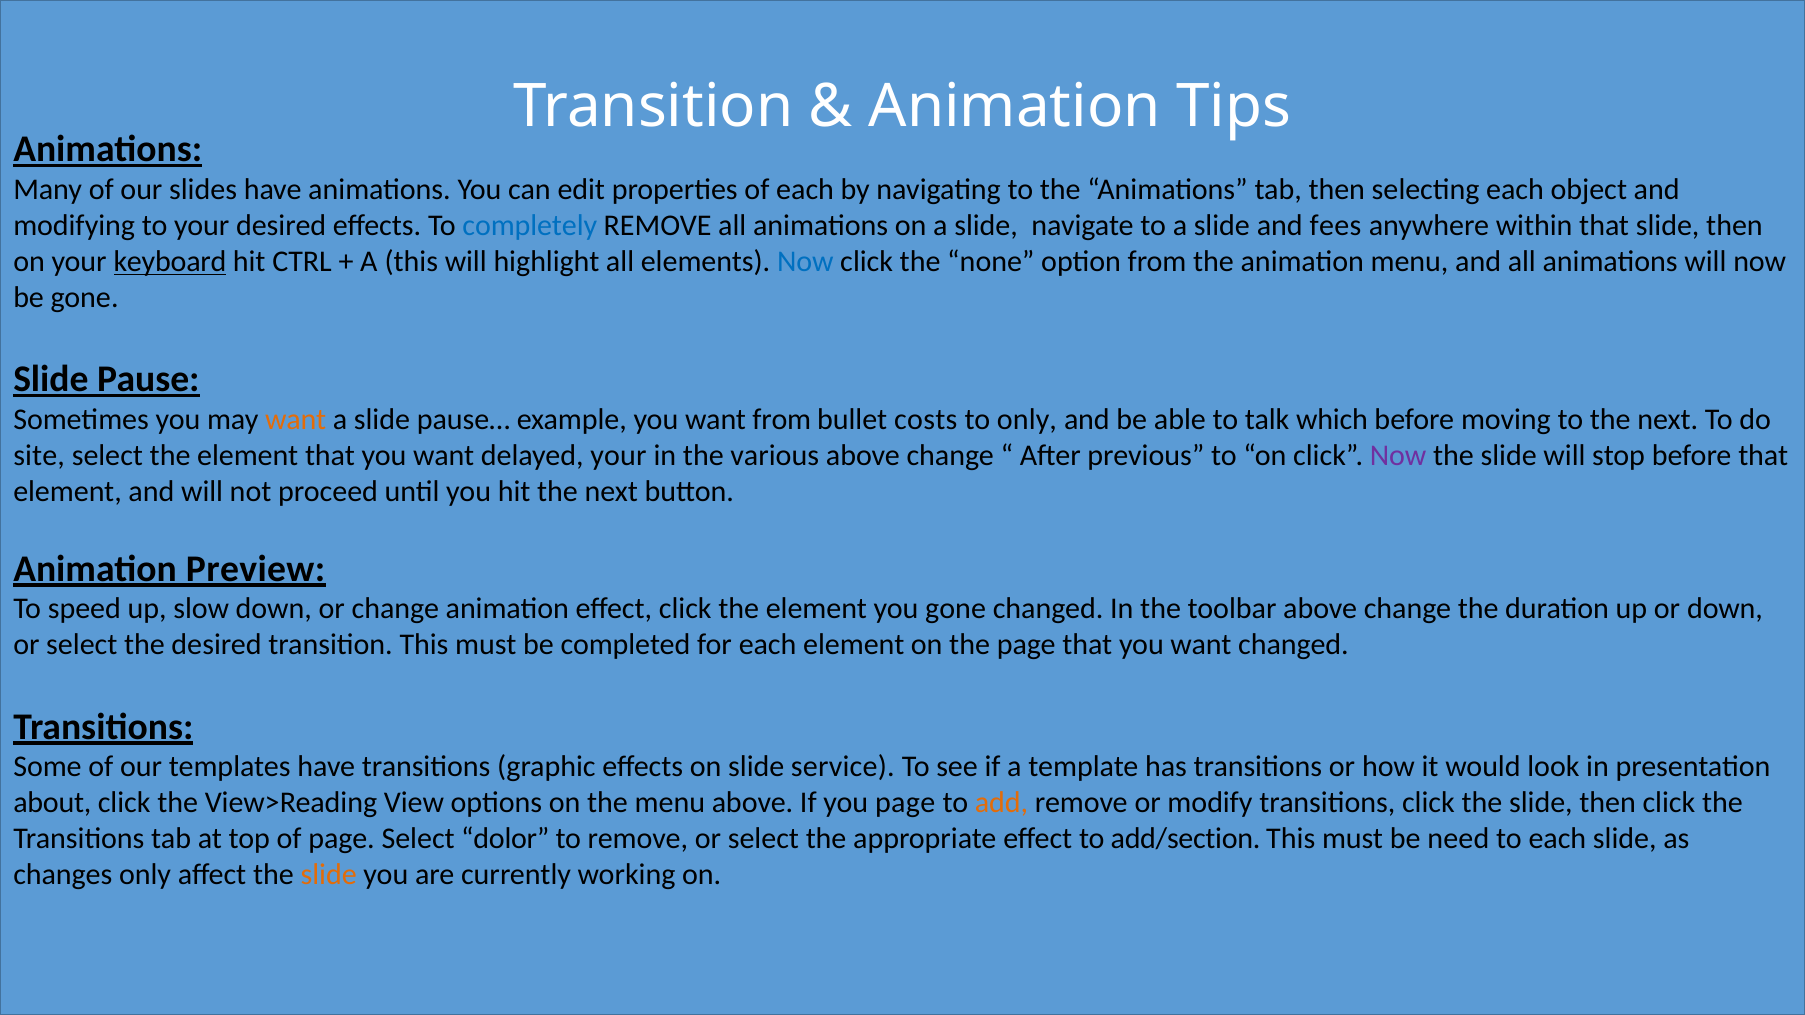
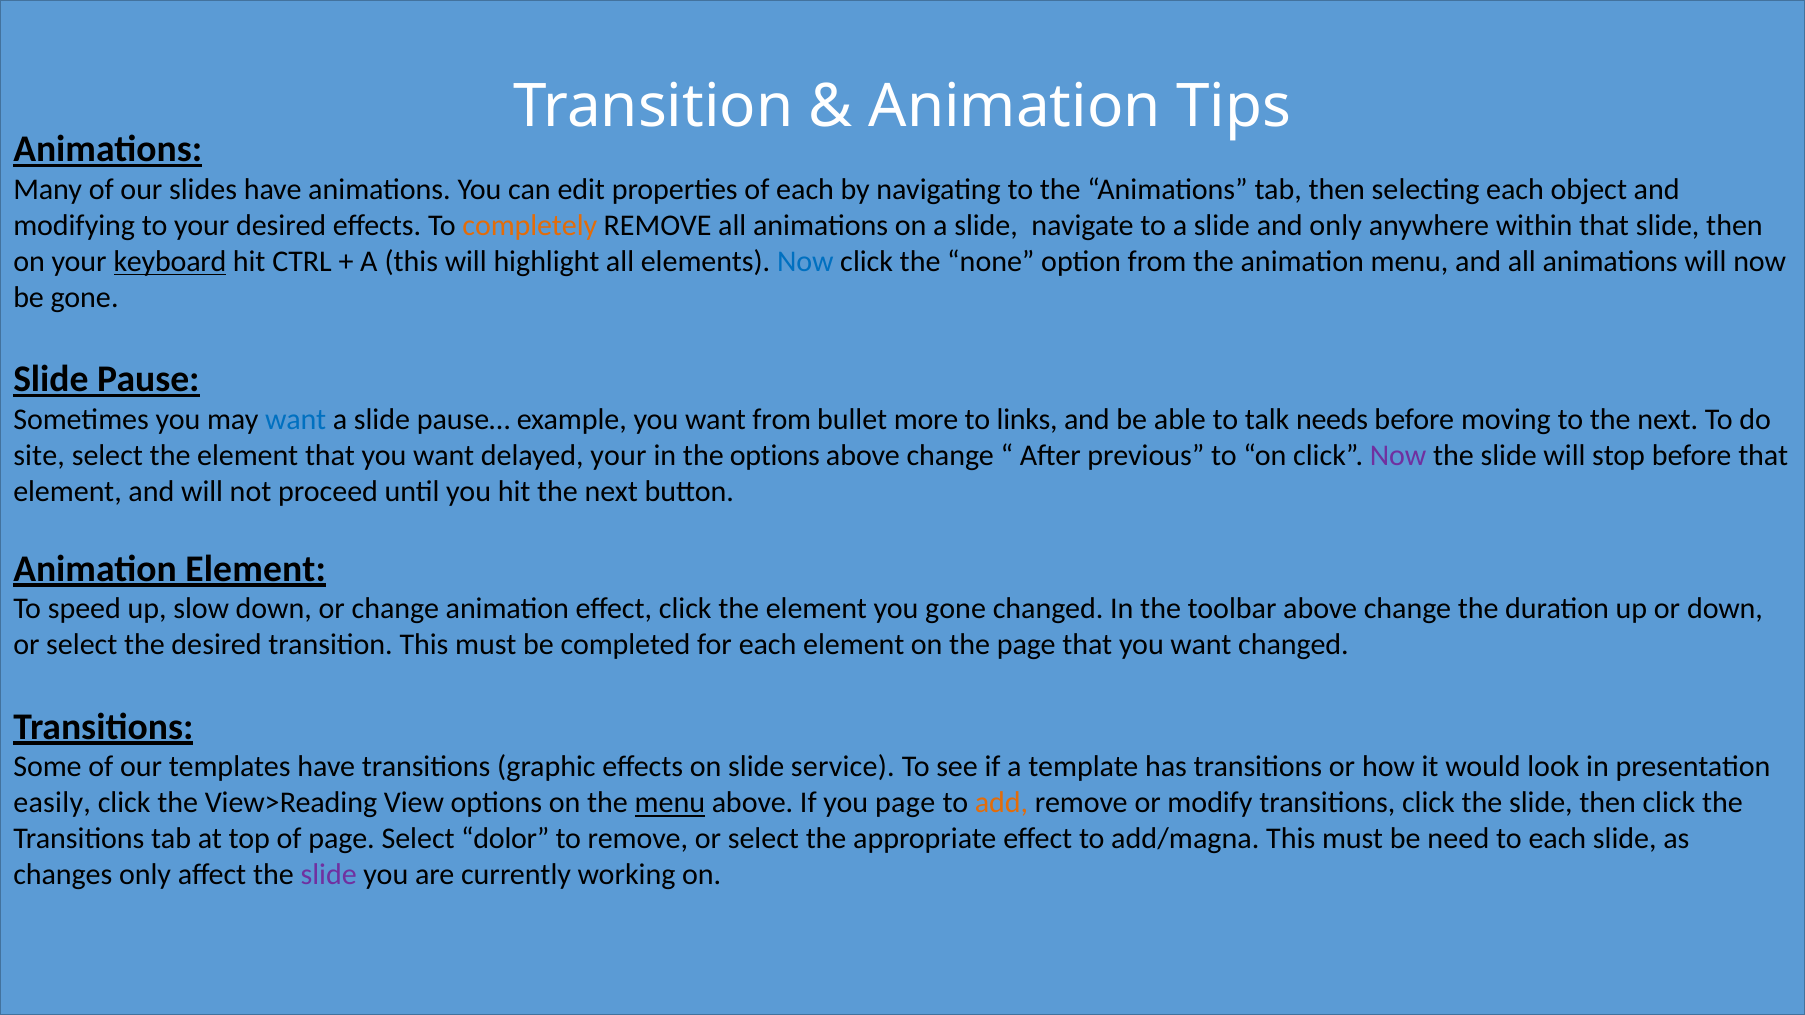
completely colour: blue -> orange (530, 225)
and fees: fees -> only (1336, 225)
want colour: orange -> blue (296, 419)
costs: costs -> more (926, 419)
to only: only -> links (1027, 419)
which: which -> needs (1332, 419)
the various: various -> options (775, 456)
Animation Preview: Preview -> Element (256, 569)
about: about -> easily (52, 803)
menu underline: none -> present (670, 803)
add/section: add/section -> add/magna (1185, 839)
slide colour: orange -> purple (329, 875)
